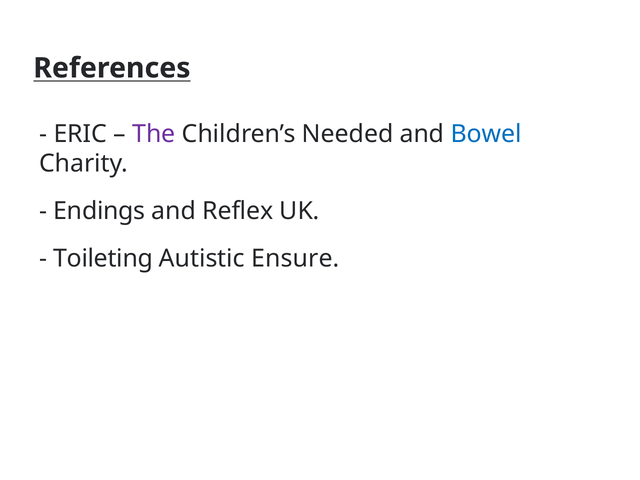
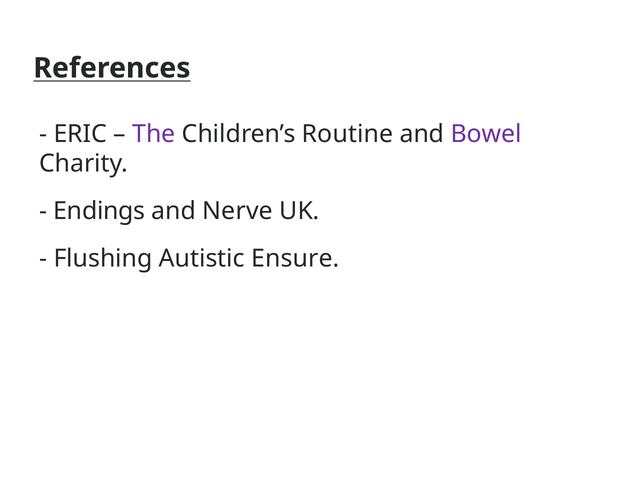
Needed: Needed -> Routine (348, 134)
Bowel colour: blue -> purple (486, 134)
Reflex: Reflex -> Nerve (238, 211)
Toileting: Toileting -> Flushing (103, 258)
